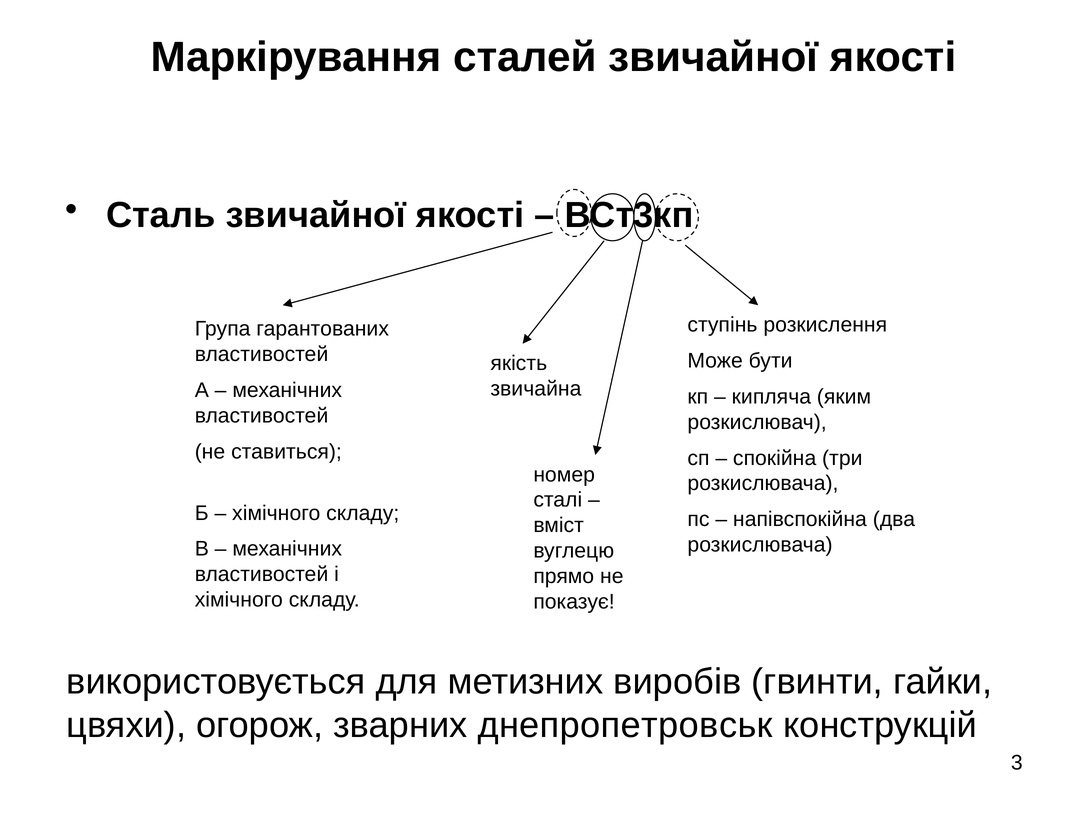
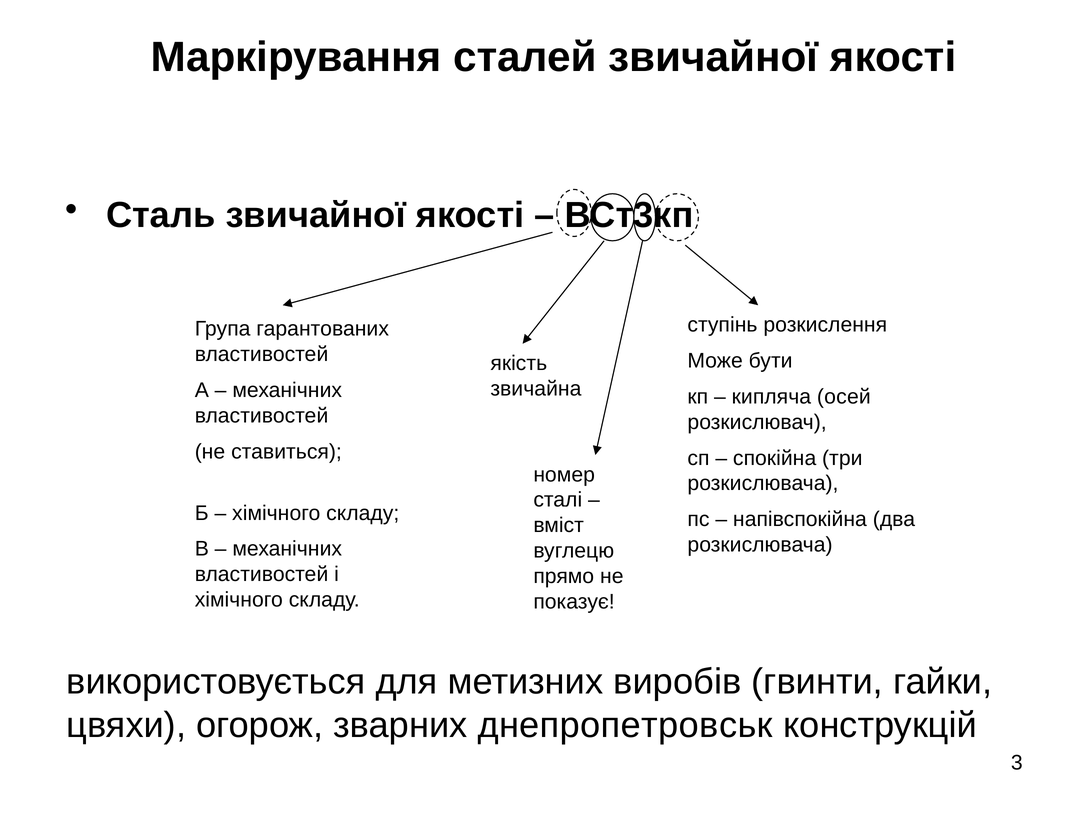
яким: яким -> осей (844, 397)
